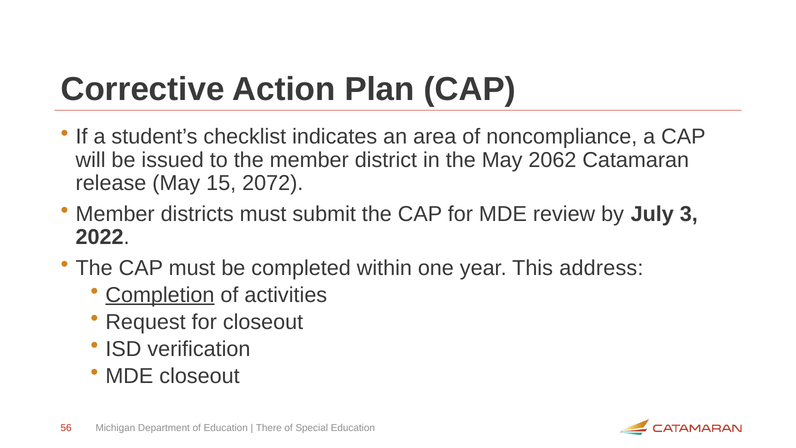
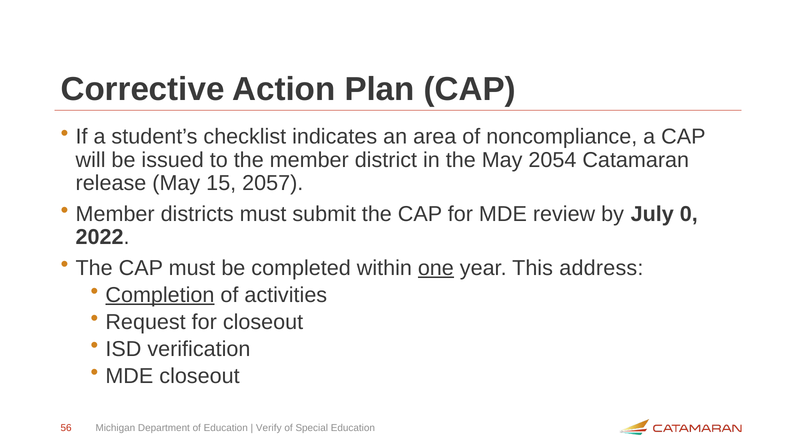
2062: 2062 -> 2054 (552, 160)
2072: 2072 -> 2057 (273, 183)
3: 3 -> 0 (689, 214)
one underline: none -> present (436, 268)
There: There -> Verify (269, 428)
